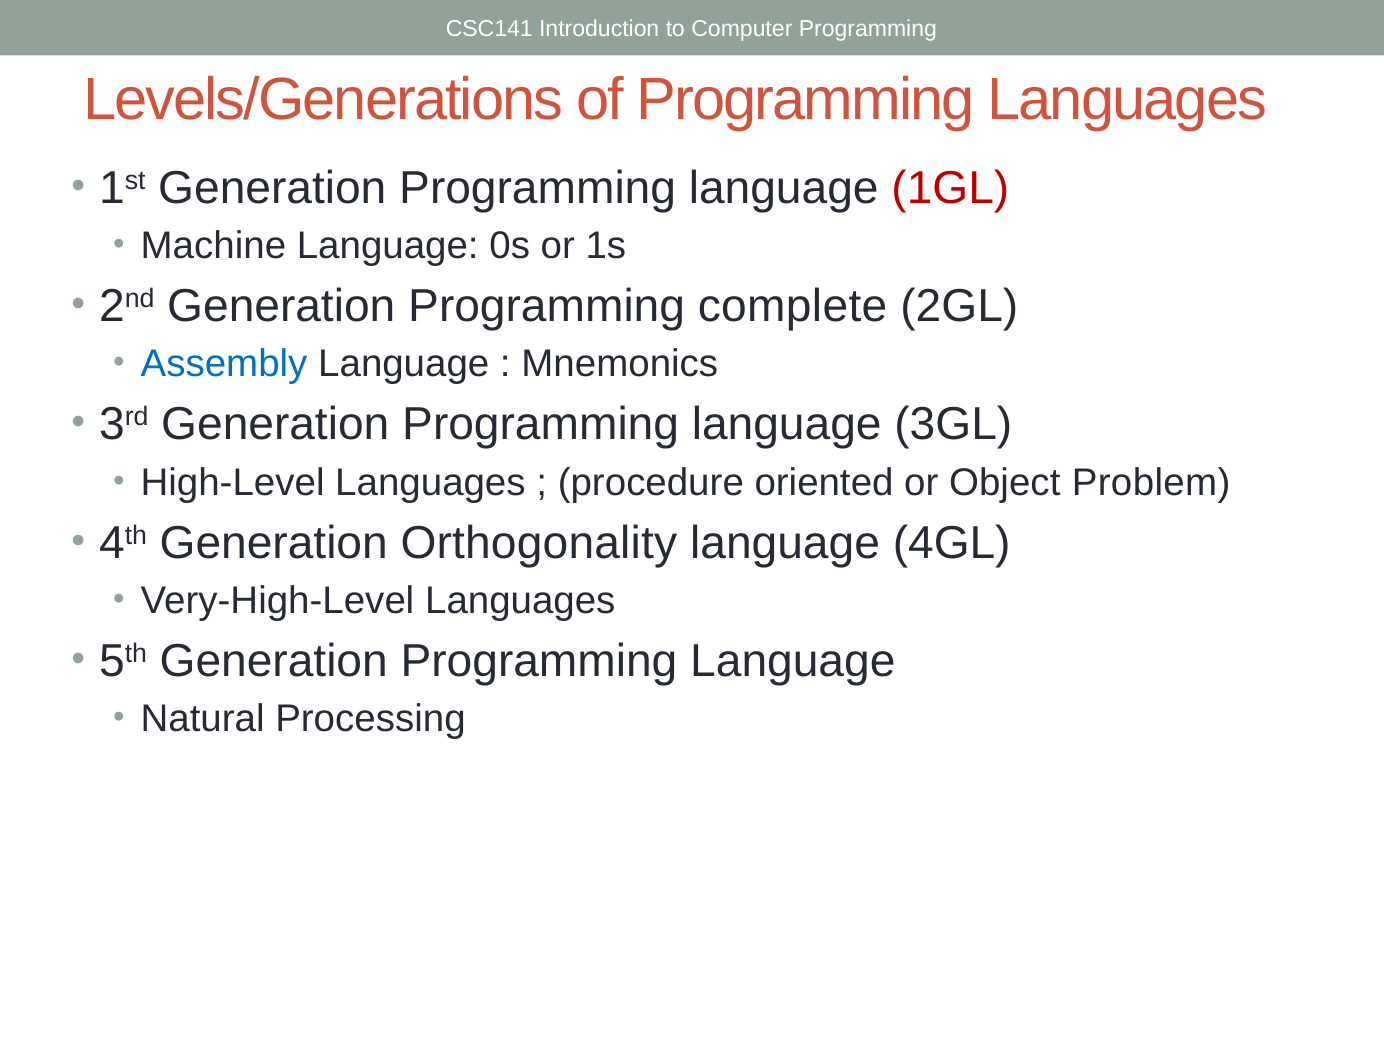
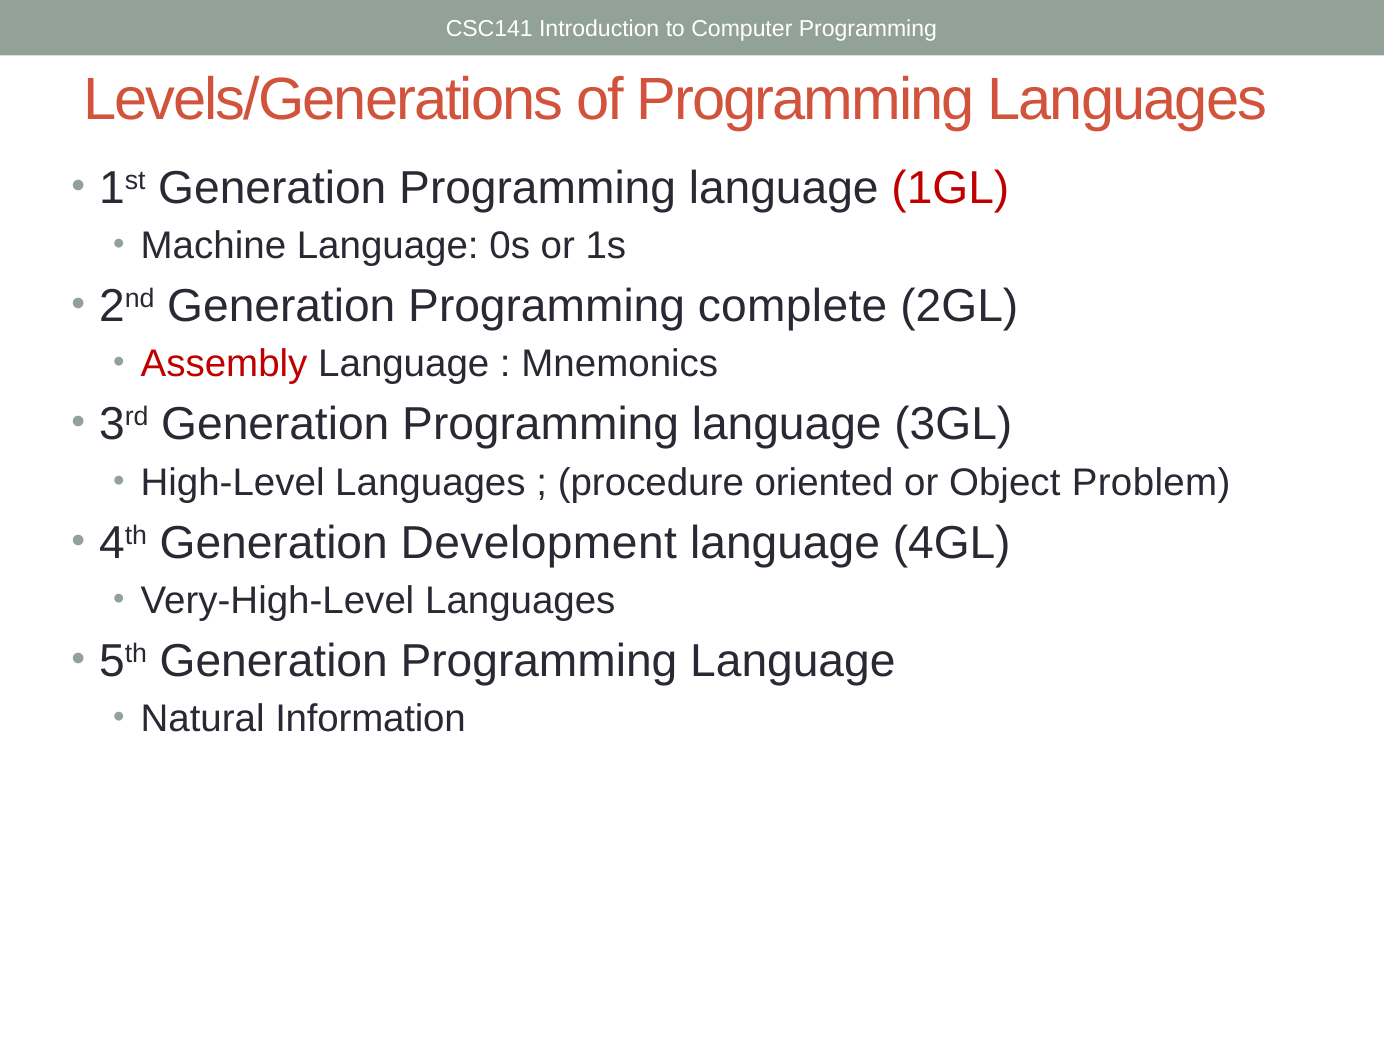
Assembly colour: blue -> red (224, 364)
Orthogonality: Orthogonality -> Development (539, 543)
Processing: Processing -> Information (371, 719)
